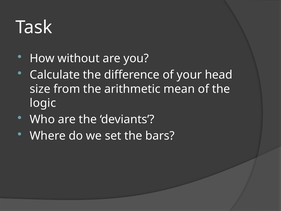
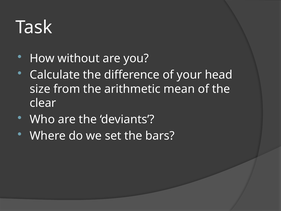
logic: logic -> clear (43, 103)
